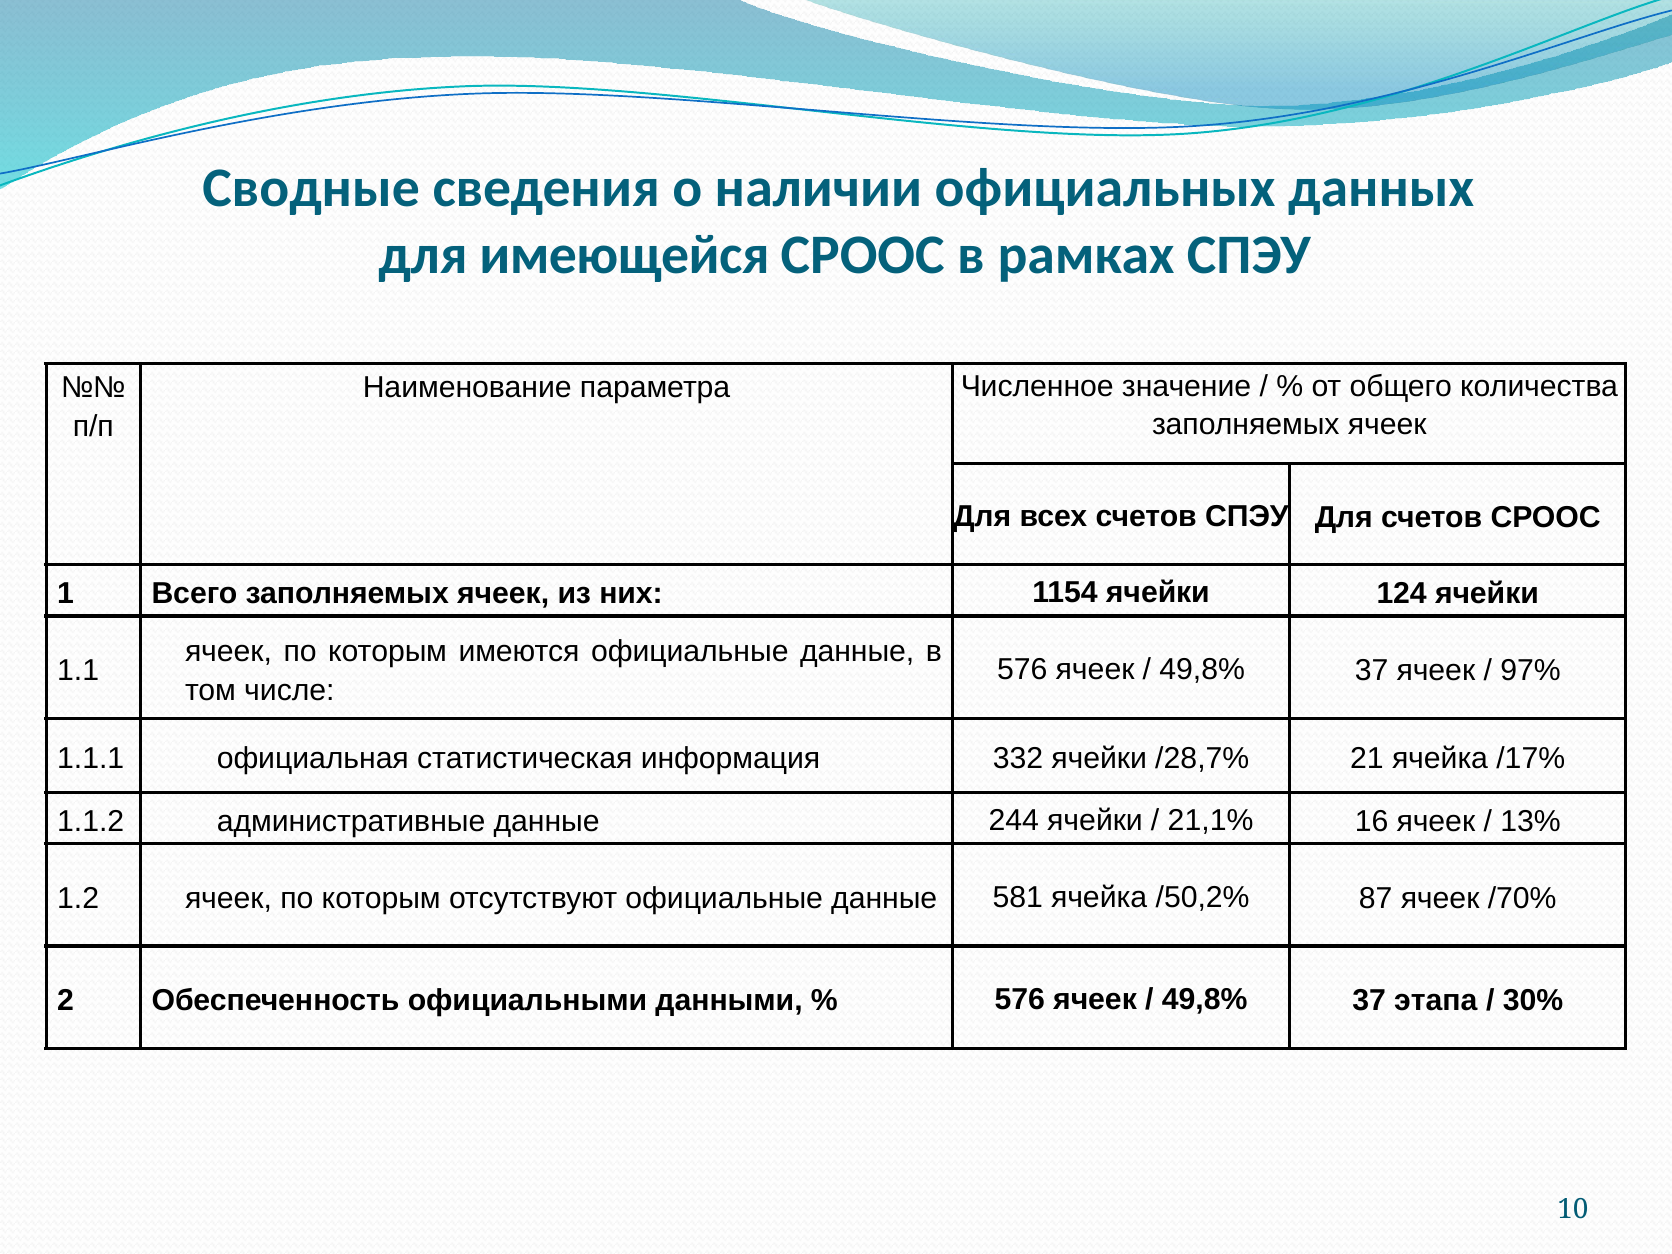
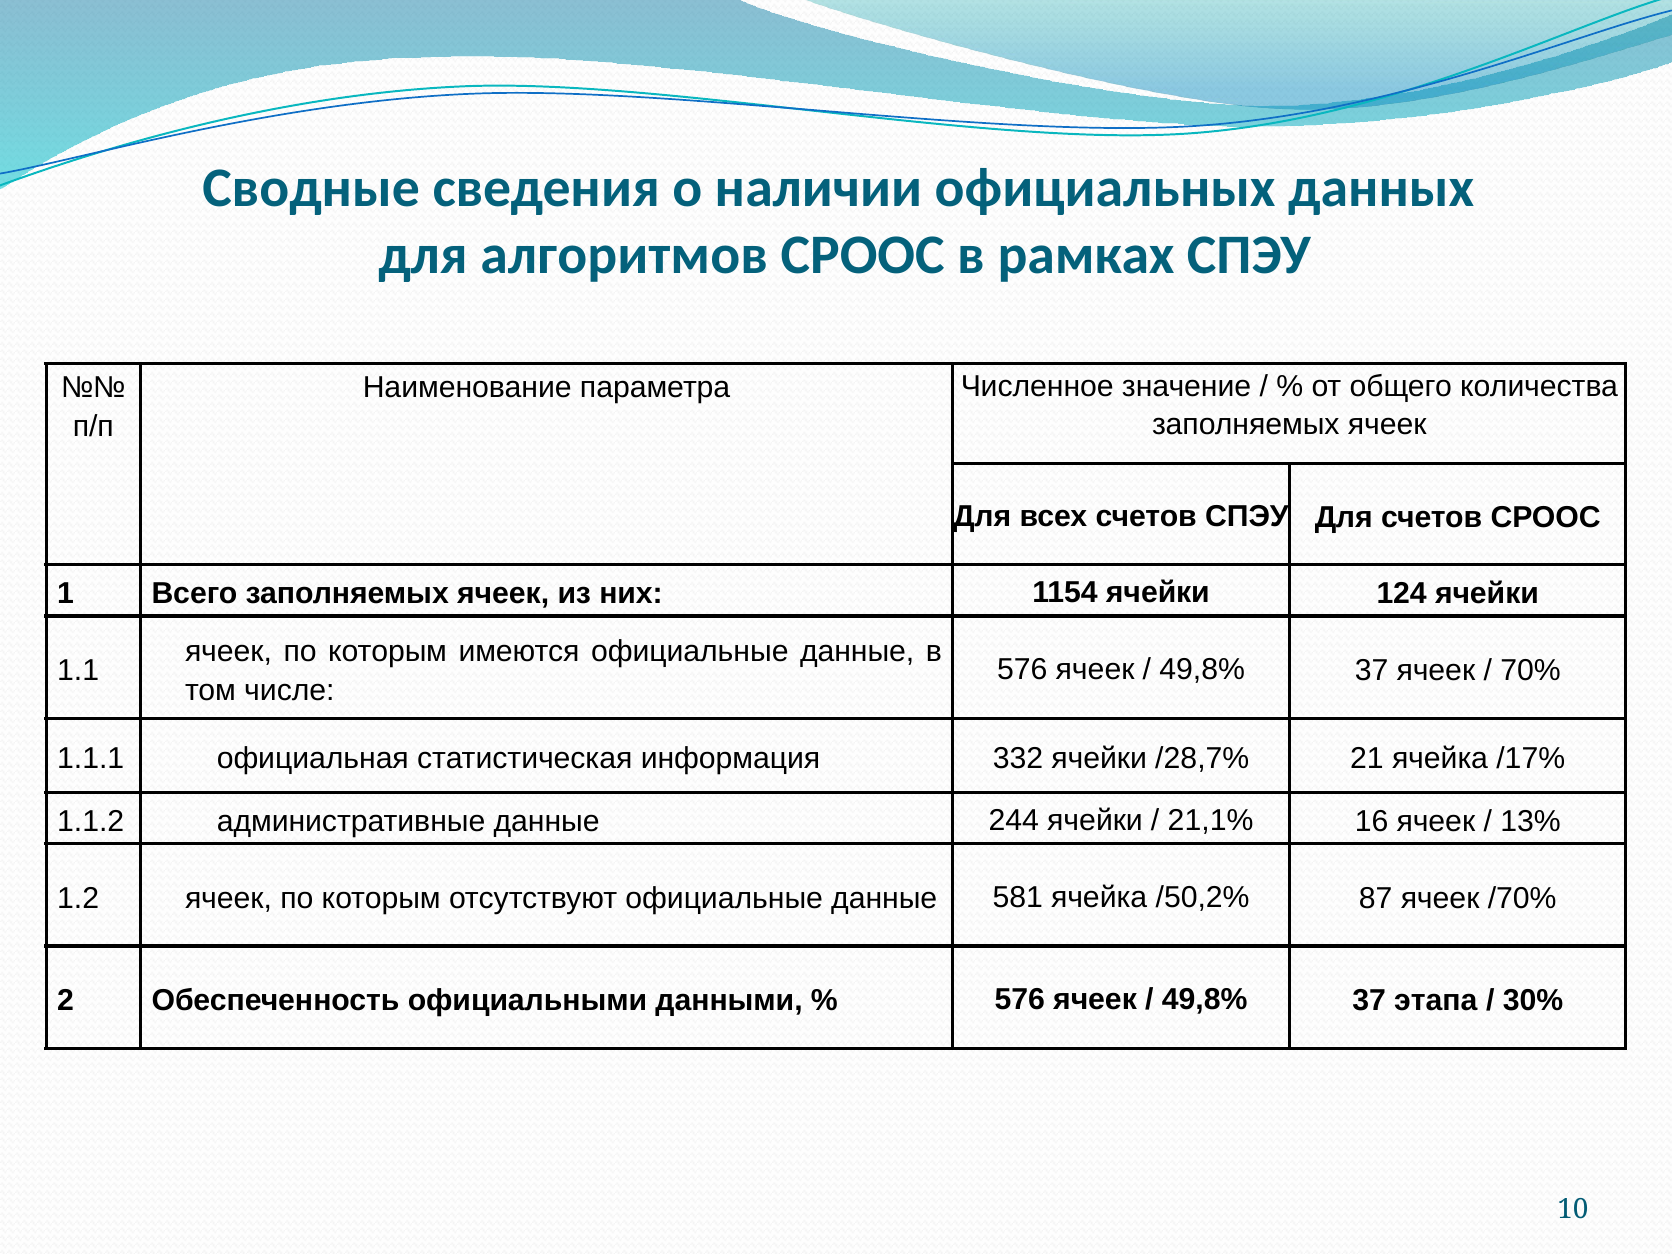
имеющейся: имеющейся -> алгоритмов (624, 255)
97%: 97% -> 70% (1531, 671)
